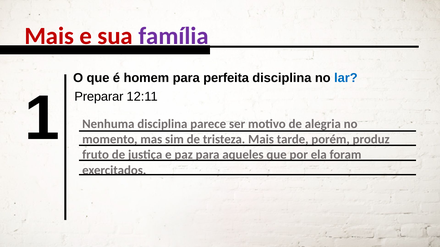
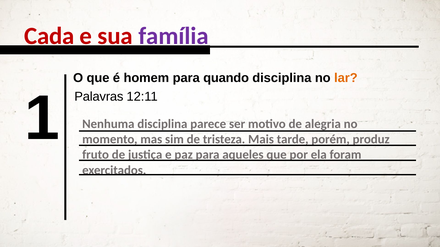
Mais: Mais -> Cada (49, 36)
perfeita: perfeita -> quando (226, 78)
lar colour: blue -> orange (346, 78)
Preparar: Preparar -> Palavras (99, 97)
